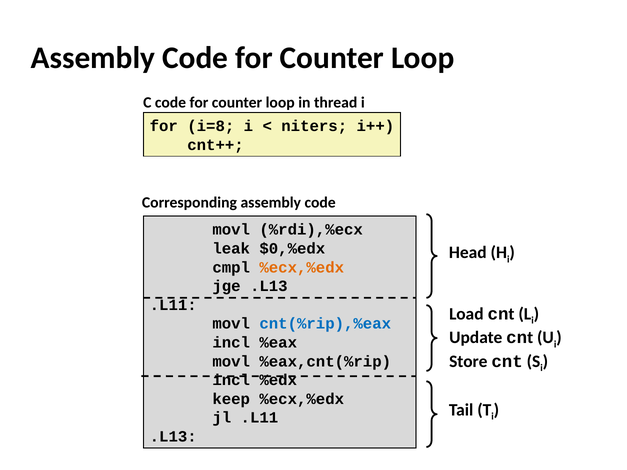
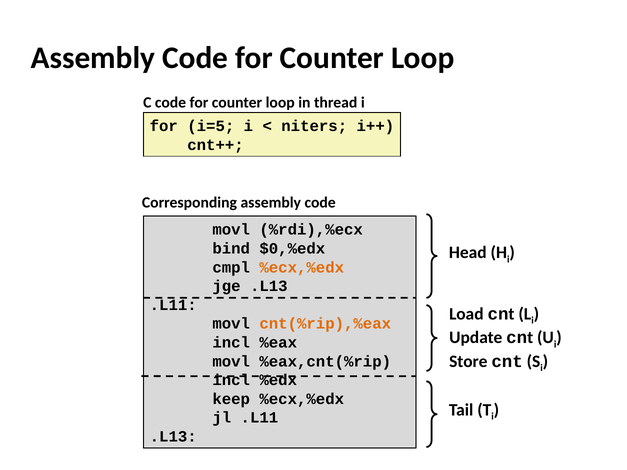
i=8: i=8 -> i=5 (211, 126)
leak: leak -> bind (231, 249)
cnt(%rip),%eax colour: blue -> orange (325, 324)
